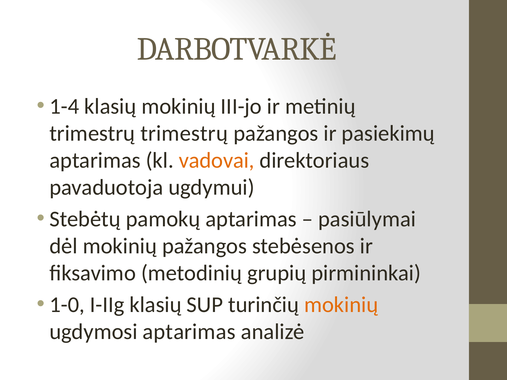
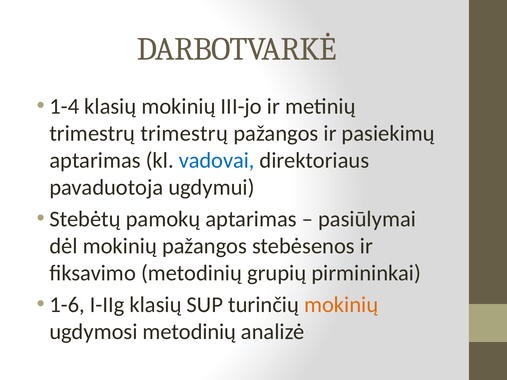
vadovai colour: orange -> blue (217, 161)
1-0: 1-0 -> 1-6 (67, 305)
ugdymosi aptarimas: aptarimas -> metodinių (189, 332)
